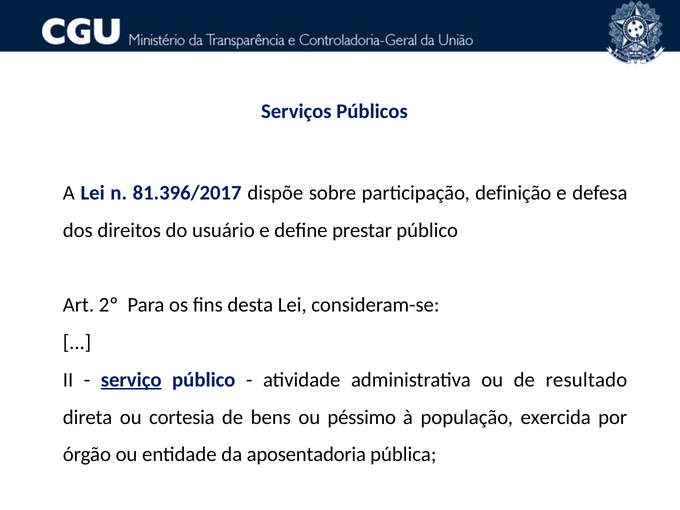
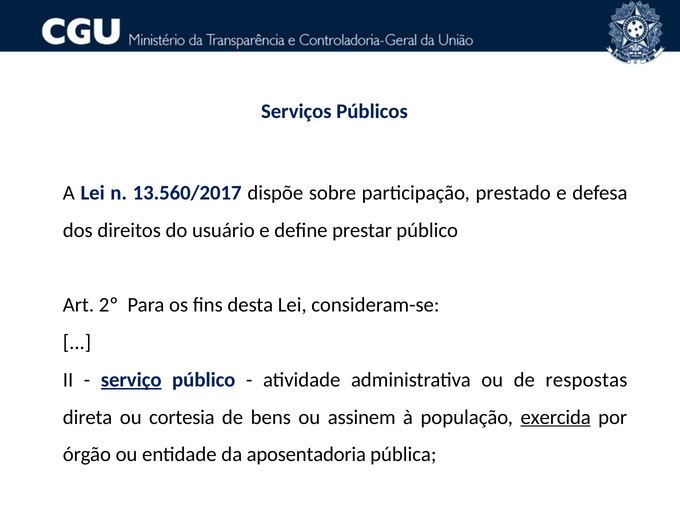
81.396/2017: 81.396/2017 -> 13.560/2017 (187, 193)
definição: definição -> prestado (513, 193)
resultado: resultado -> respostas (586, 380)
péssimo: péssimo -> assinem (362, 417)
exercida underline: none -> present (556, 417)
